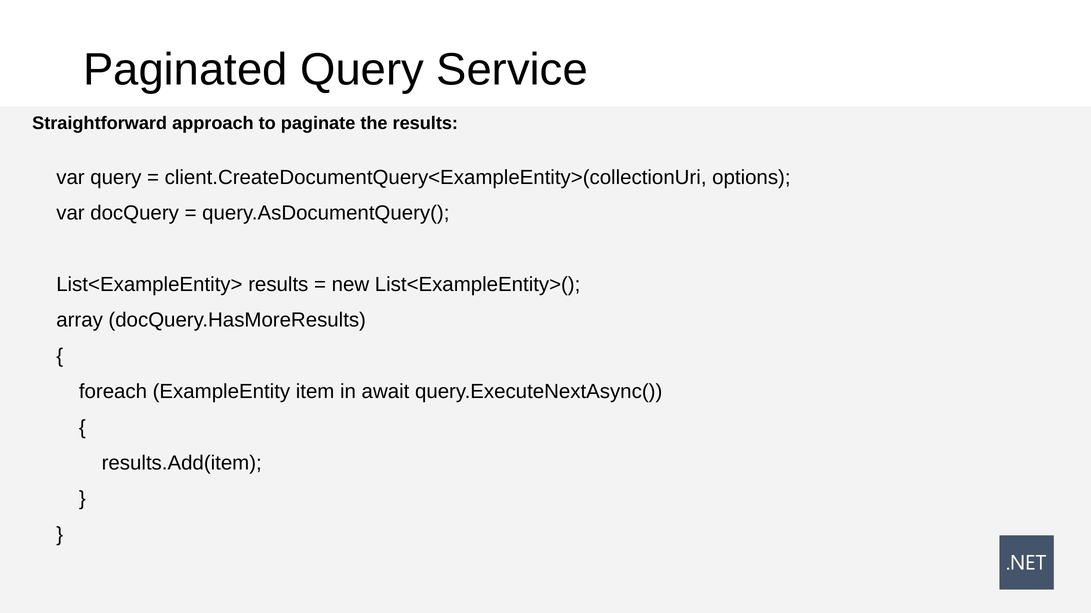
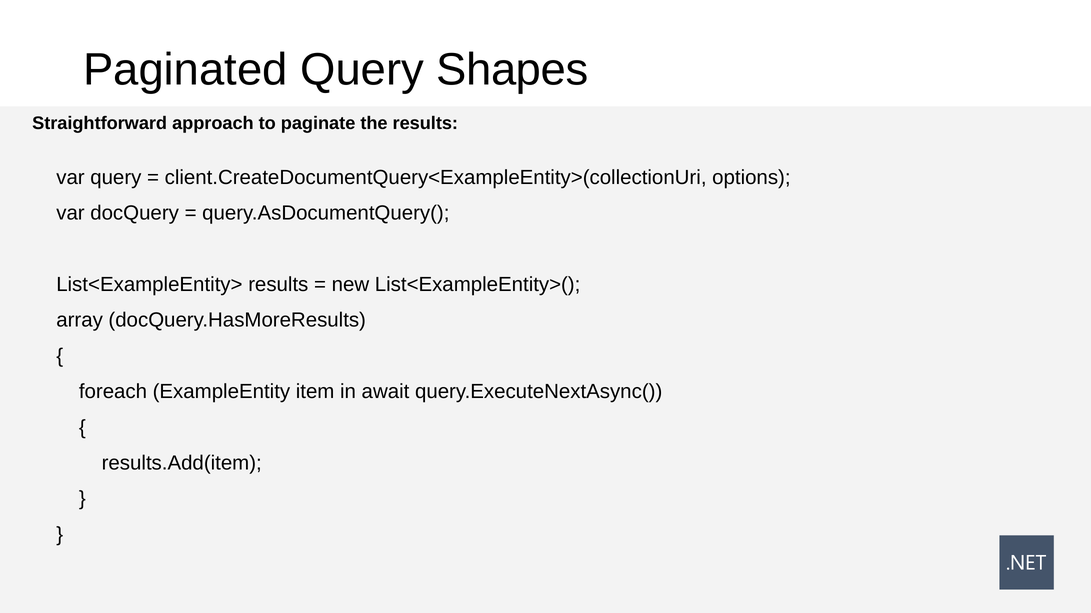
Service: Service -> Shapes (512, 70)
